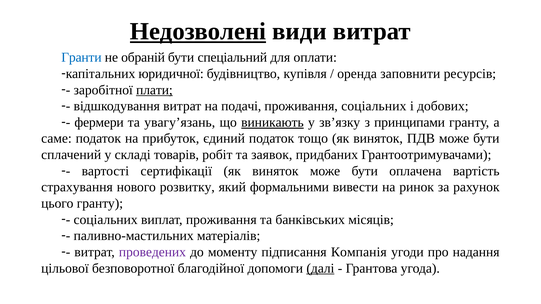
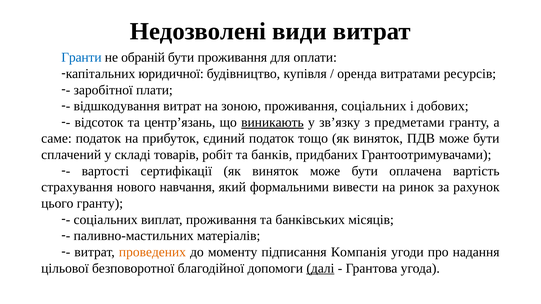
Недозволені underline: present -> none (198, 31)
бути спеціальний: спеціальний -> проживання (232, 58)
заповнити: заповнити -> витратами (410, 74)
плати underline: present -> none (154, 90)
подачі: подачі -> зоною (241, 106)
фермери: фермери -> відсоток (99, 122)
увагу’язань: увагу’язань -> центр’язань (180, 122)
принципами: принципами -> предметами (409, 122)
заявок: заявок -> банків (272, 155)
розвитку: розвитку -> навчання (187, 187)
проведених colour: purple -> orange (152, 252)
